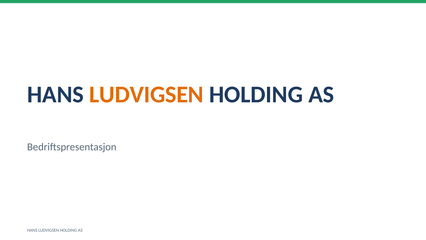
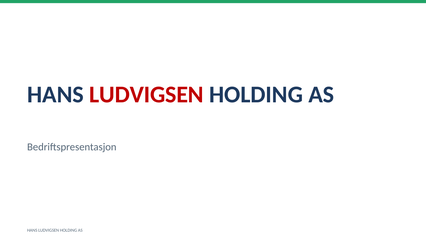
LUDVIGSEN colour: orange -> red (146, 94)
